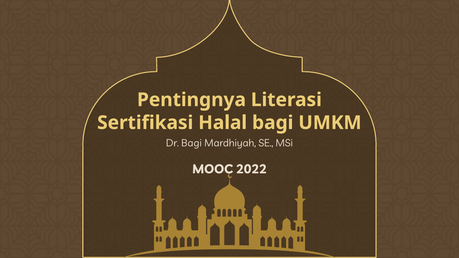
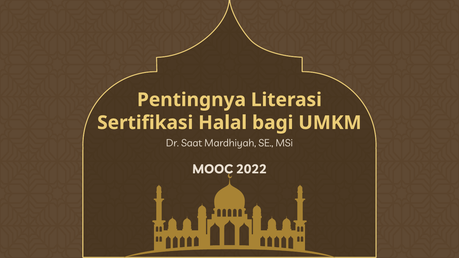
Dr Bagi: Bagi -> Saat (192, 143)
